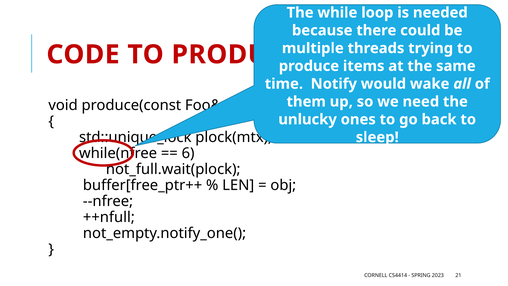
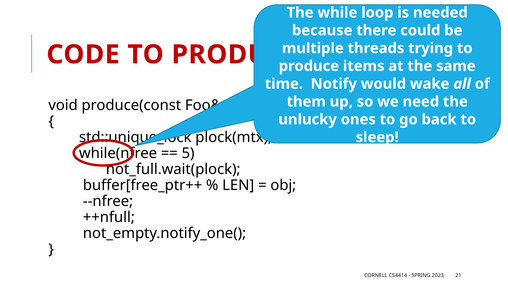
6: 6 -> 5 (188, 153)
